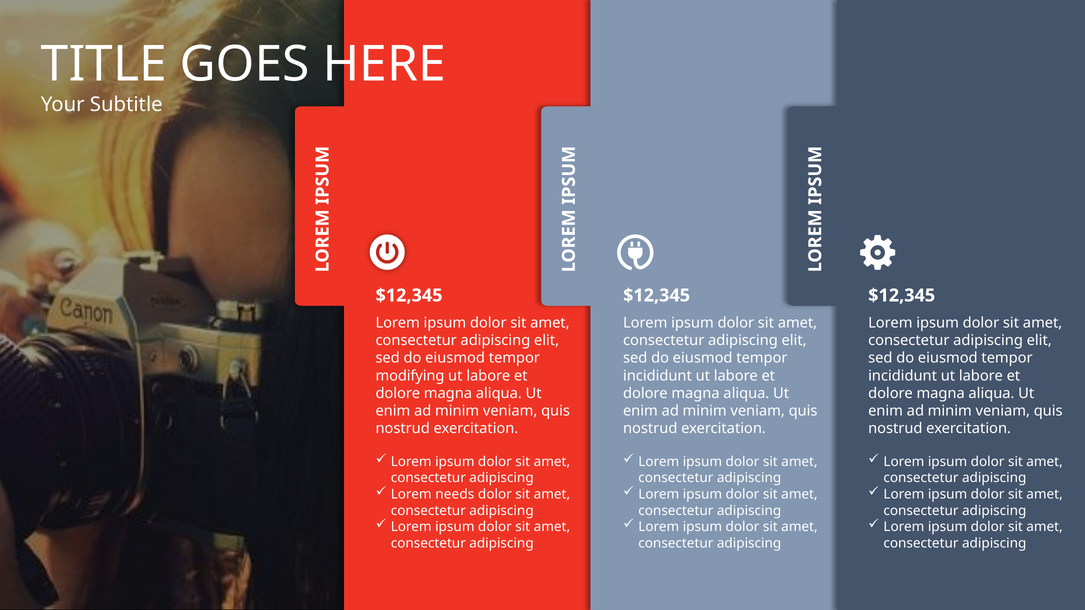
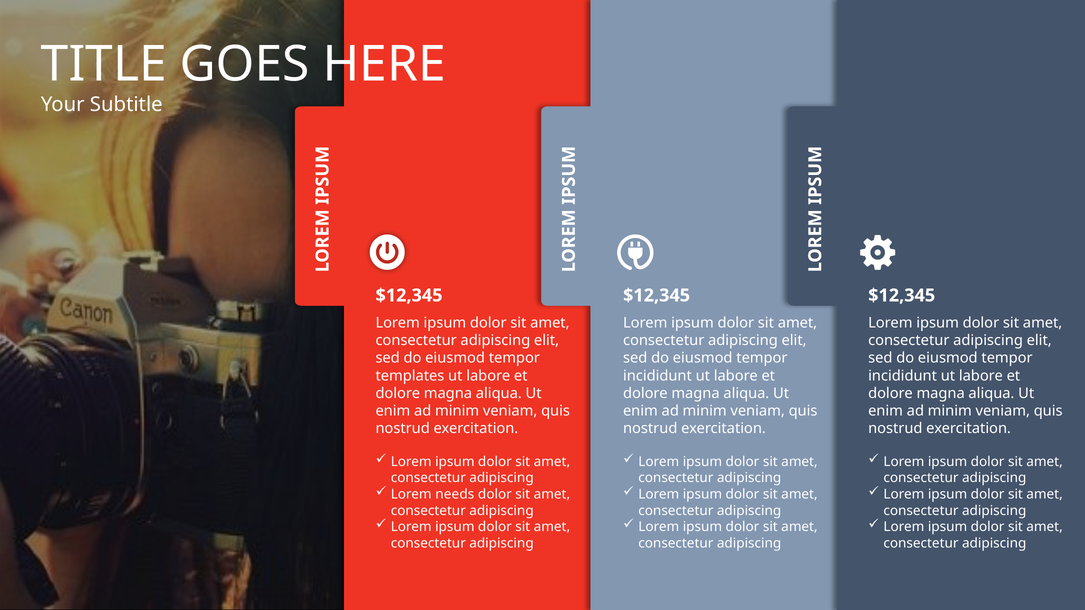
modifying: modifying -> templates (410, 376)
